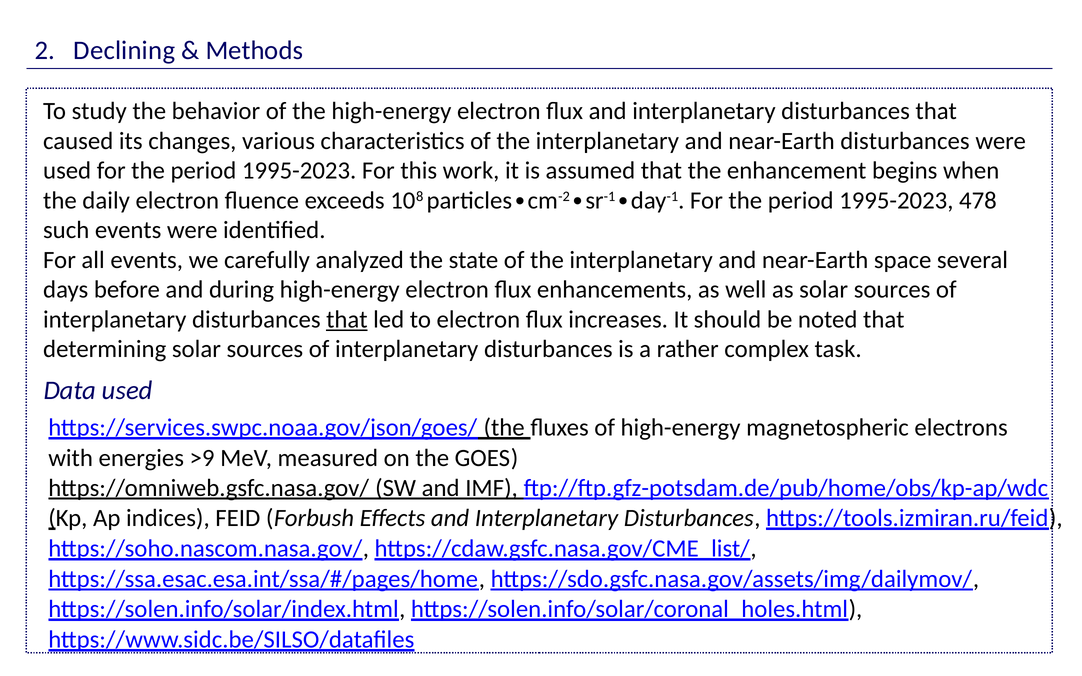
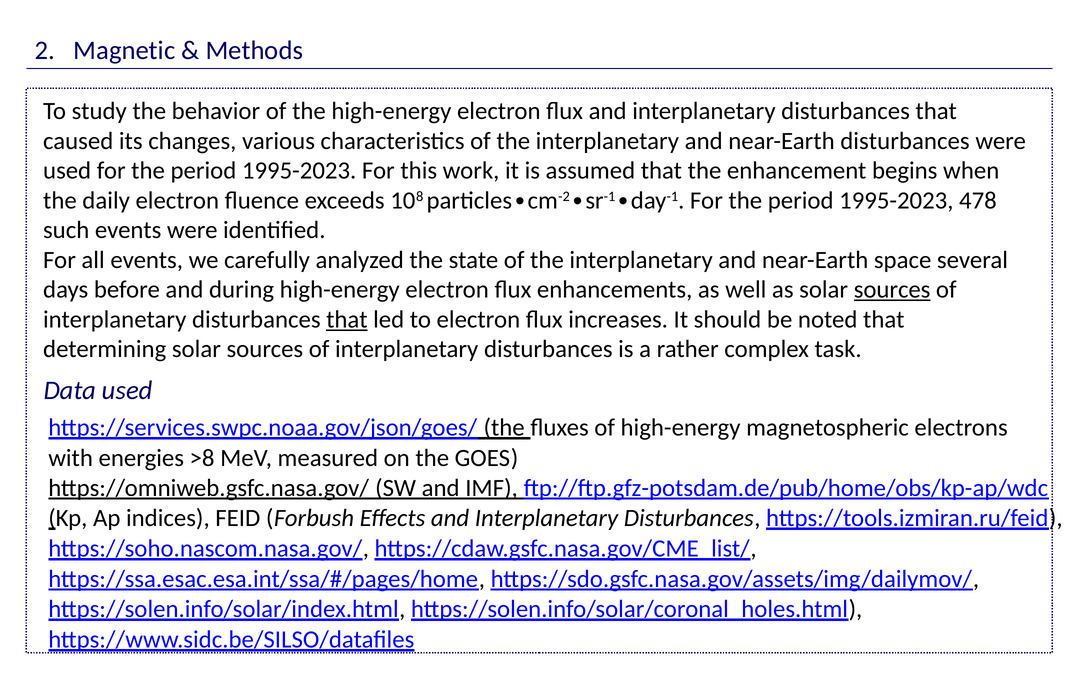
Declining: Declining -> Magnetic (124, 50)
sources underline: none -> present (892, 290)
>9: >9 -> >8 (202, 458)
